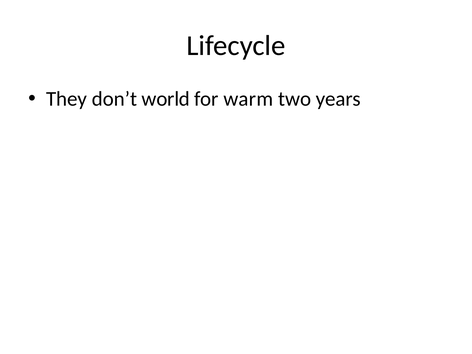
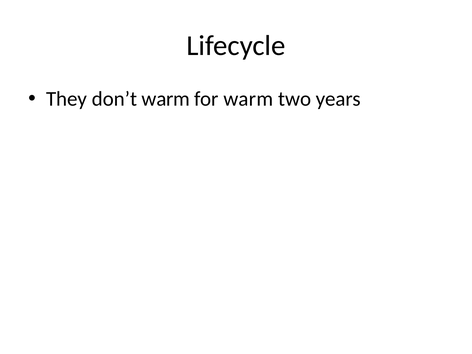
don’t world: world -> warm (166, 99)
